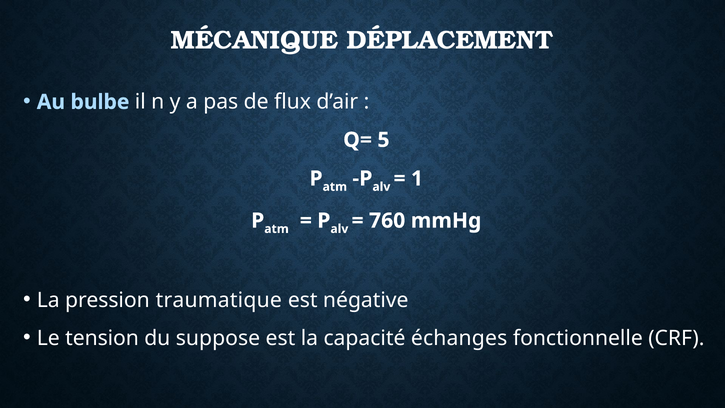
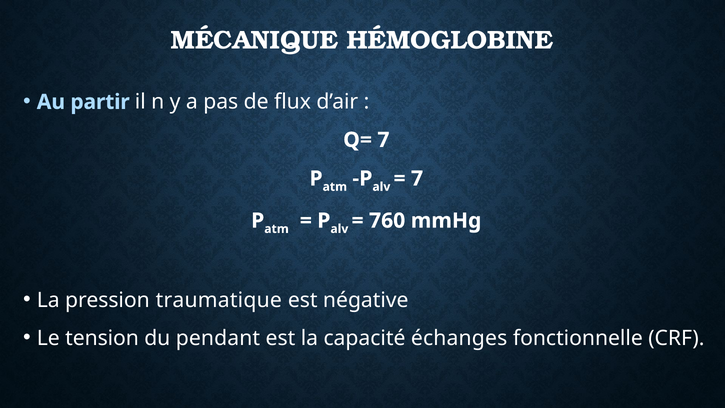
DÉPLACEMENT: DÉPLACEMENT -> HÉMOGLOBINE (450, 40)
bulbe: bulbe -> partir (100, 102)
Q= 5: 5 -> 7 (383, 140)
1: 1 -> 7 (417, 178)
suppose: suppose -> pendant (218, 338)
